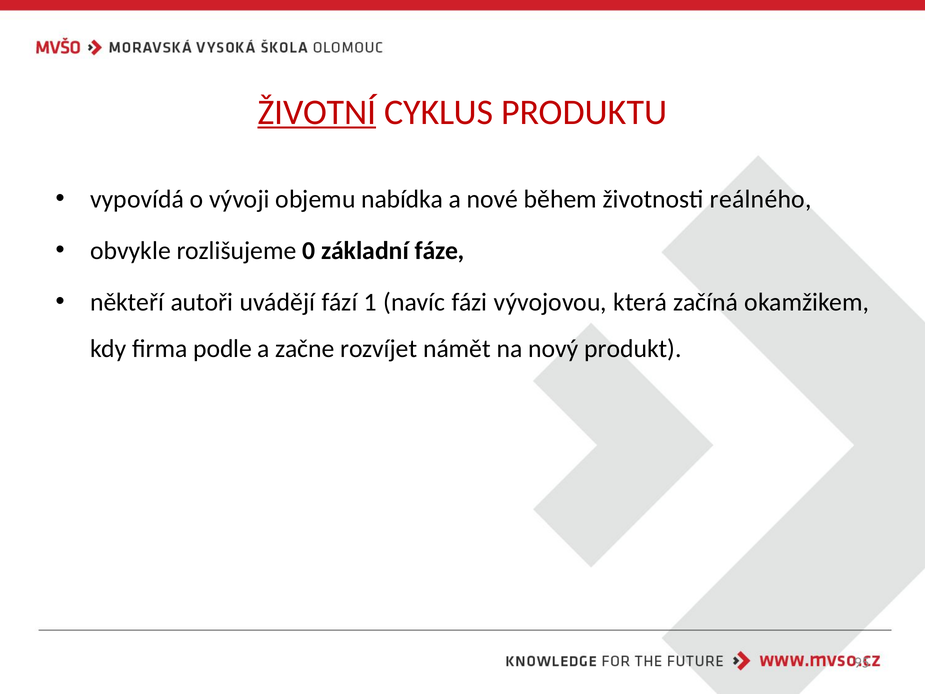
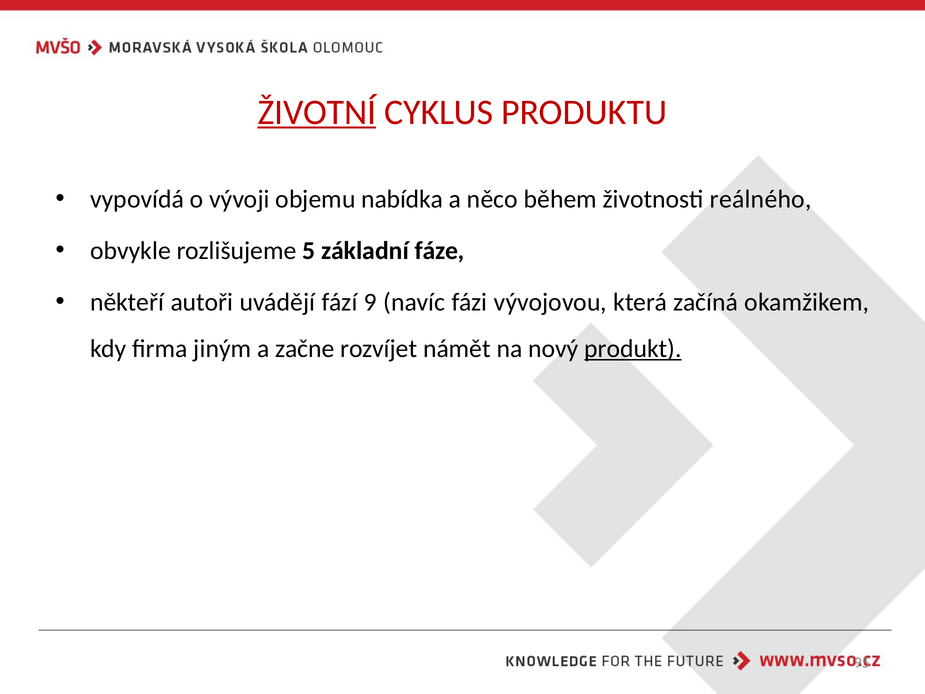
nové: nové -> něco (492, 199)
0: 0 -> 5 (309, 251)
1: 1 -> 9 (370, 302)
podle: podle -> jiným (222, 348)
produkt underline: none -> present (633, 348)
